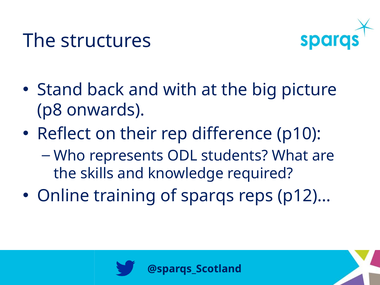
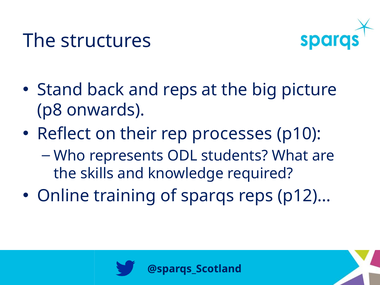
and with: with -> reps (180, 90)
difference: difference -> processes (232, 134)
